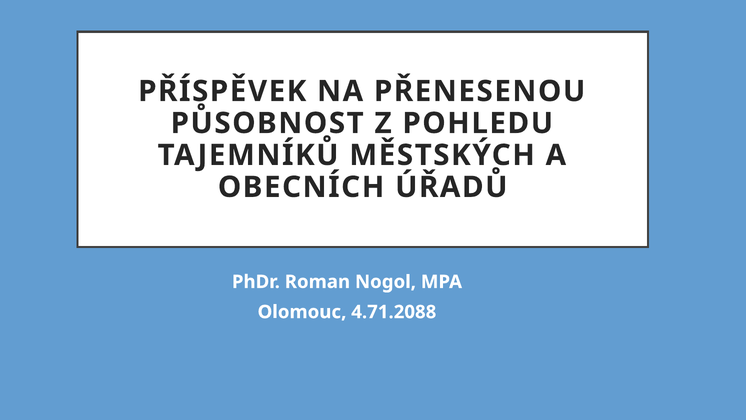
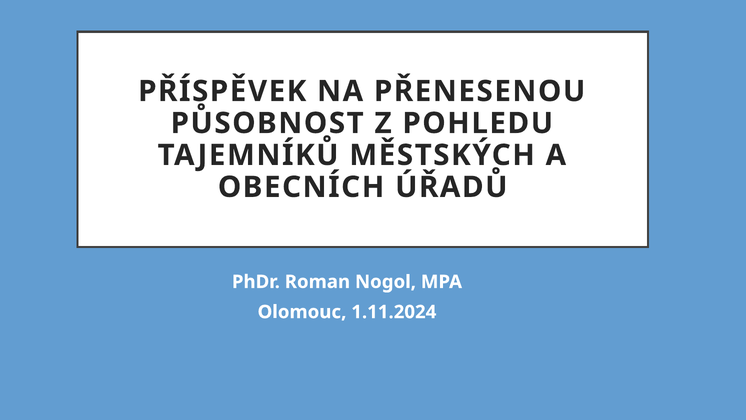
4.71.2088: 4.71.2088 -> 1.11.2024 (394, 312)
